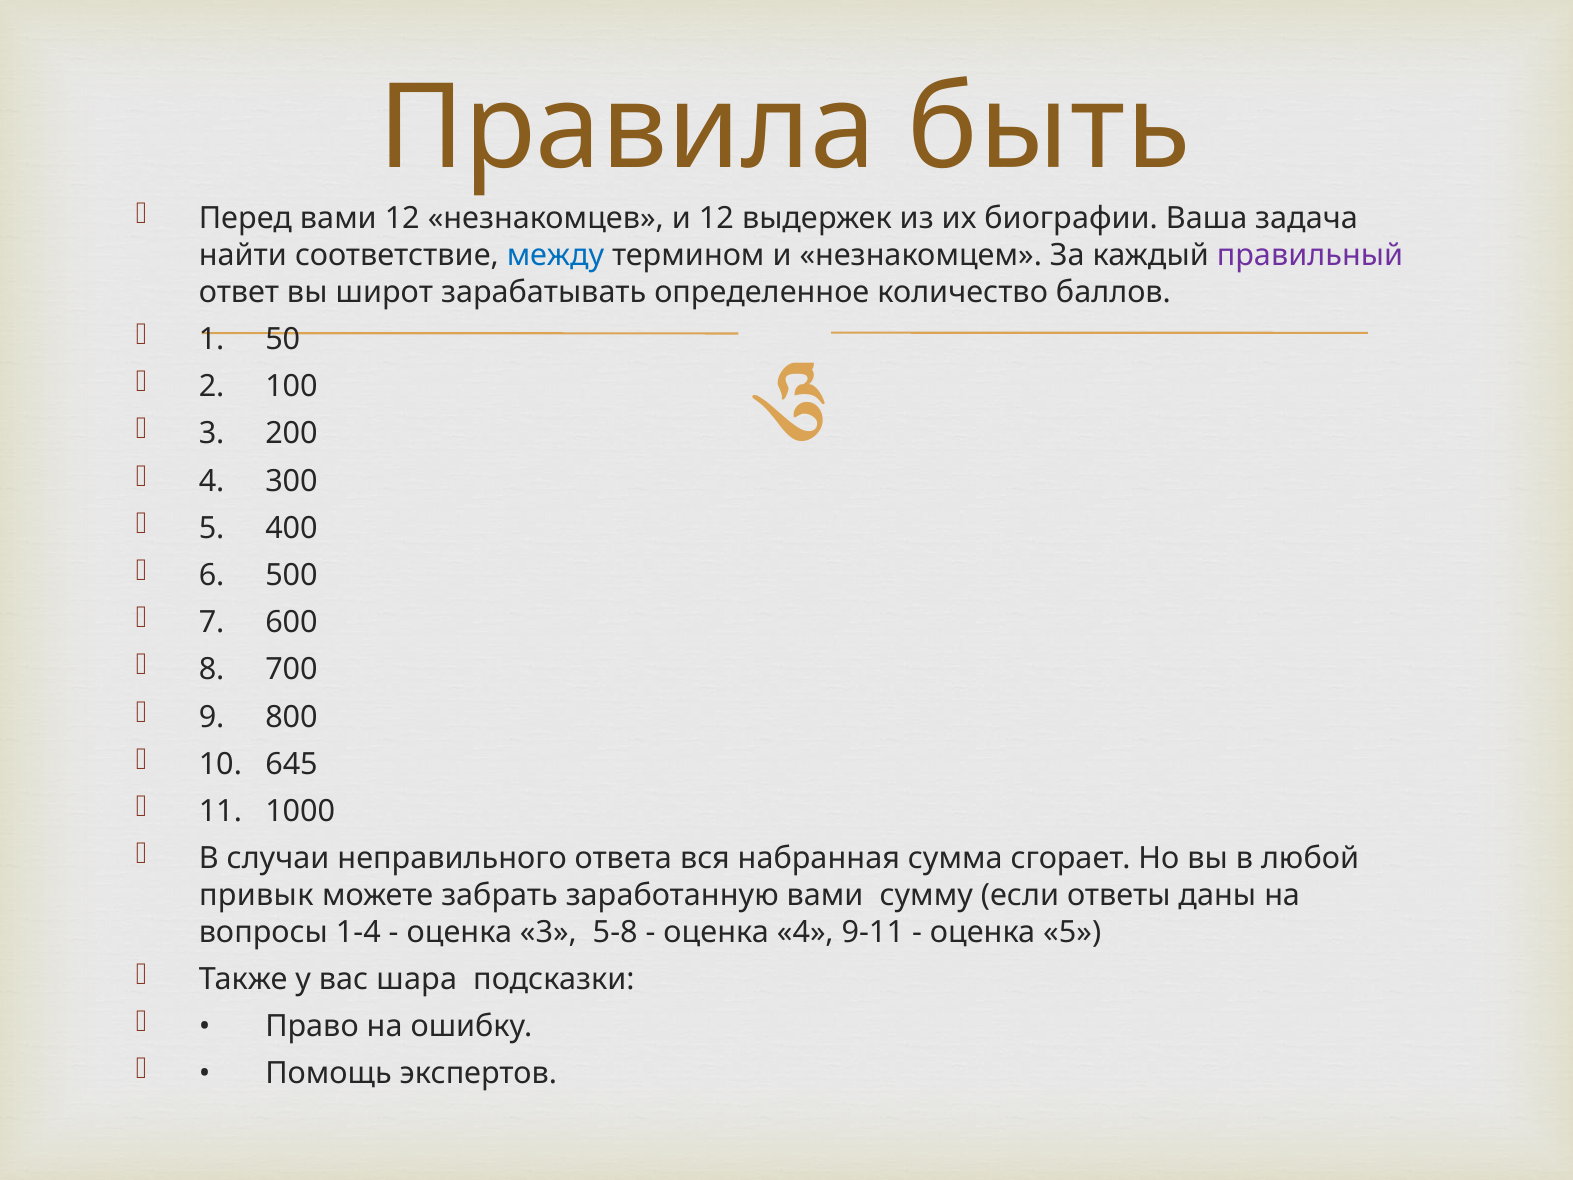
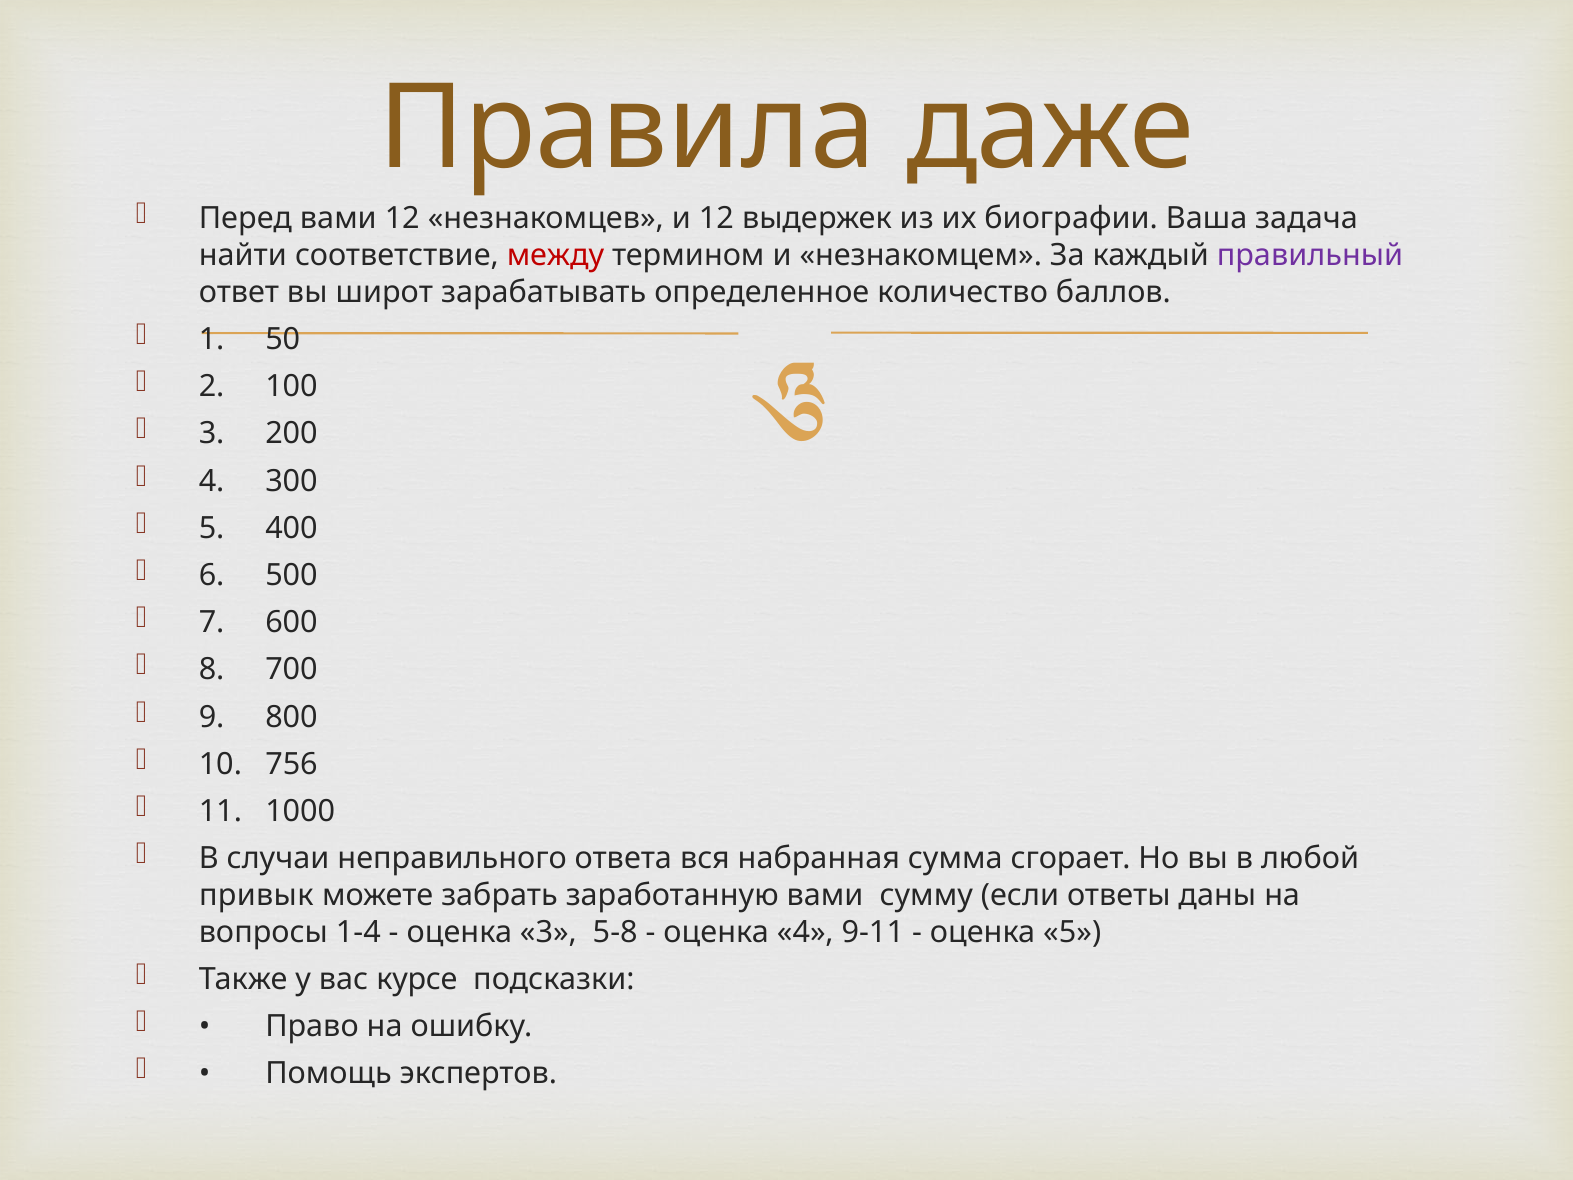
быть: быть -> даже (1050, 129)
между colour: blue -> red (555, 255)
645: 645 -> 756 (292, 764)
шара: шара -> курсе (417, 979)
